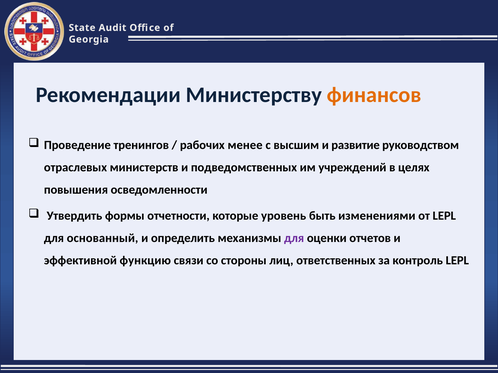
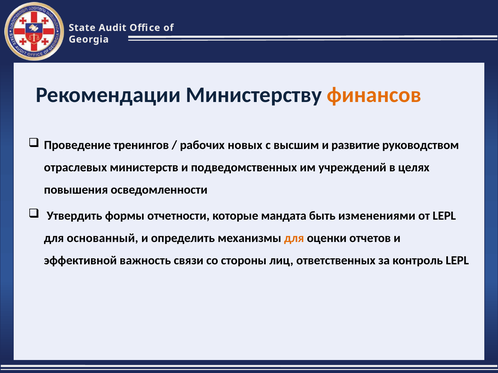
менее: менее -> новых (245, 145)
уровень: уровень -> мандата (284, 216)
для colour: purple -> orange (294, 238)
функцию: функцию -> важность (145, 261)
